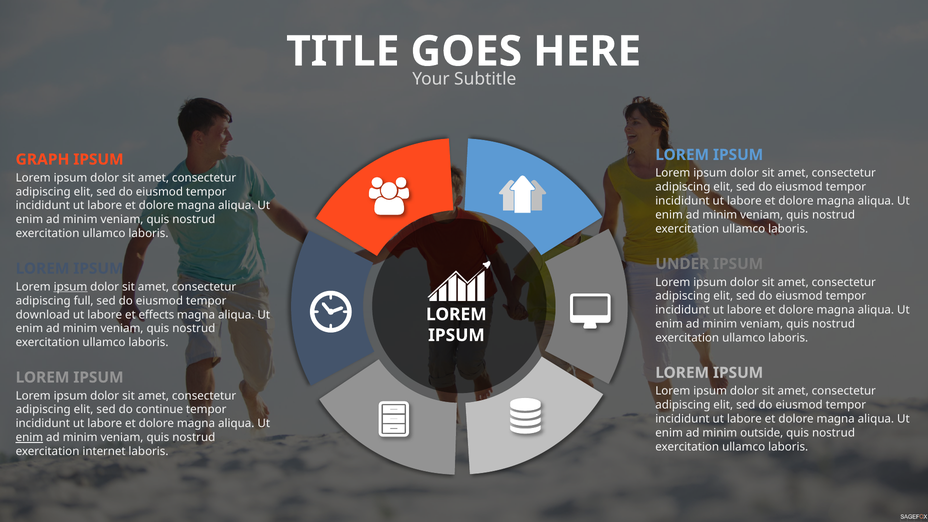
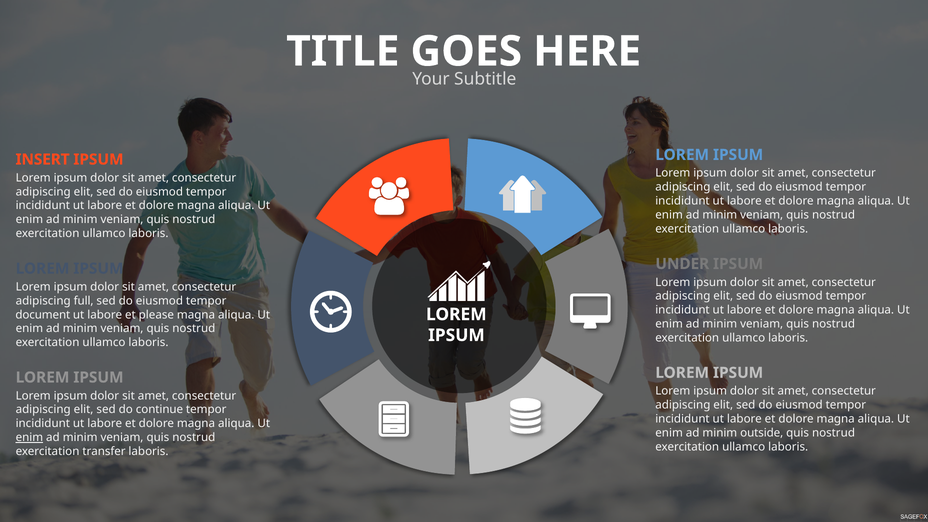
GRAPH: GRAPH -> INSERT (43, 159)
ipsum underline: present -> none (70, 287)
download: download -> document (43, 315)
effects: effects -> please (156, 315)
internet: internet -> transfer (104, 451)
